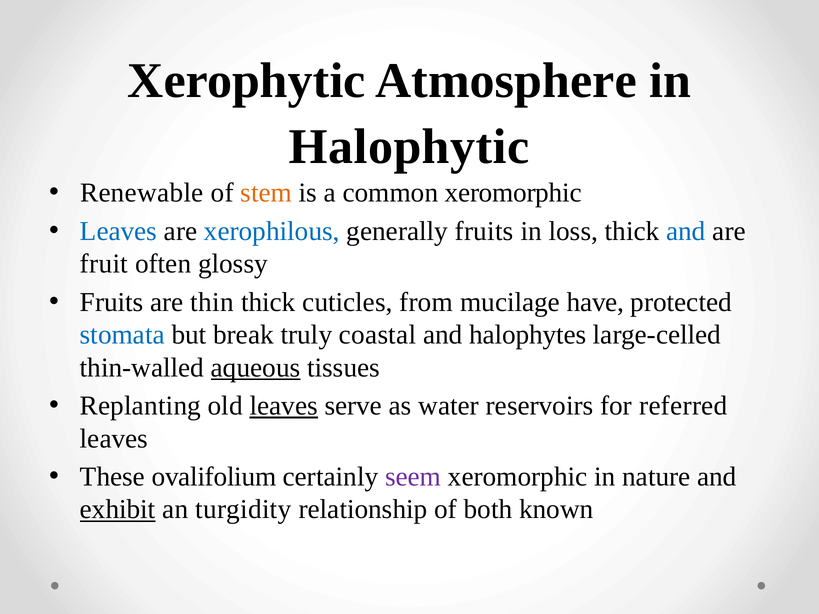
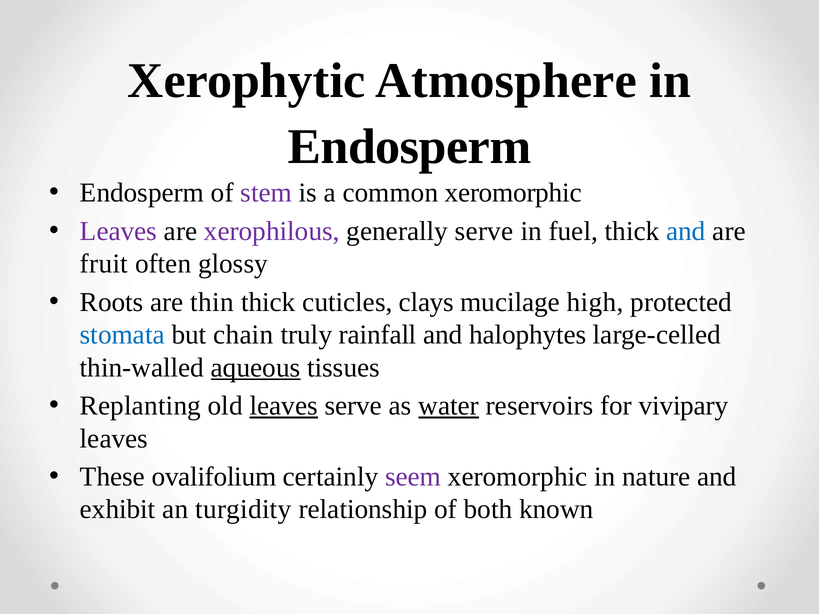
Halophytic: Halophytic -> Endosperm (410, 147)
Renewable: Renewable -> Endosperm (142, 193)
stem colour: orange -> purple (266, 193)
Leaves colour: blue -> purple (118, 231)
xerophilous colour: blue -> purple (272, 231)
generally fruits: fruits -> serve (484, 231)
loss: loss -> fuel (573, 231)
Fruits: Fruits -> Roots (112, 302)
from: from -> clays (426, 302)
have: have -> high (595, 302)
break: break -> chain (243, 335)
coastal: coastal -> rainfall (378, 335)
water underline: none -> present (449, 406)
referred: referred -> vivipary (684, 406)
exhibit underline: present -> none (118, 510)
